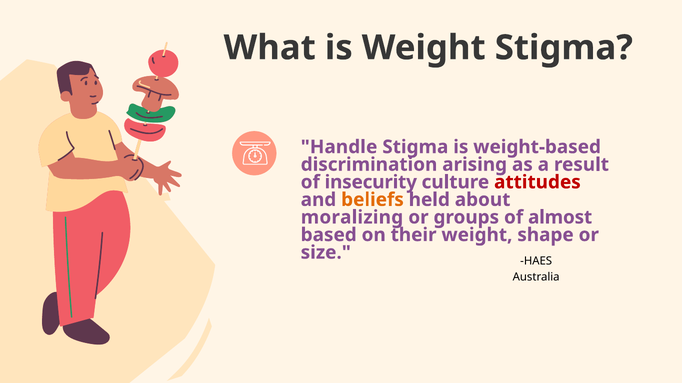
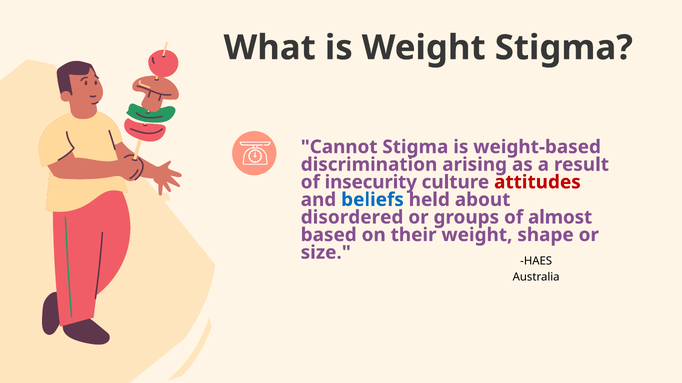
Handle: Handle -> Cannot (339, 147)
beliefs colour: orange -> blue (372, 200)
moralizing: moralizing -> disordered (352, 218)
